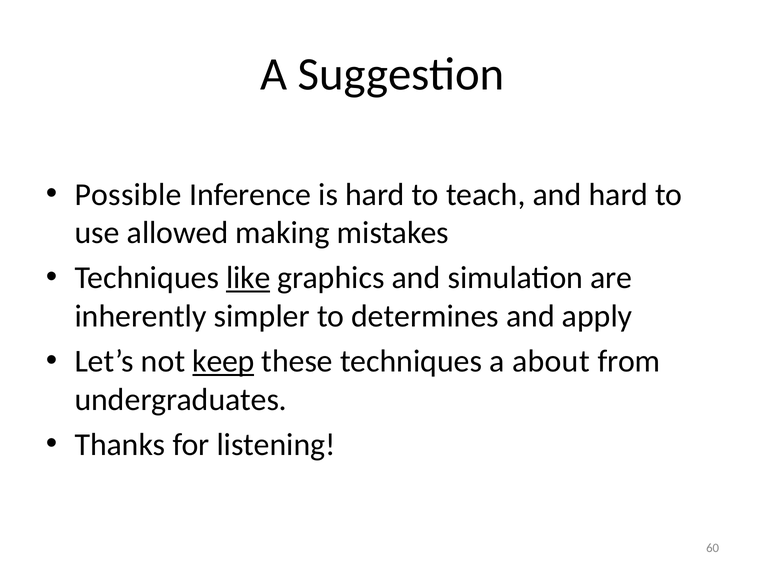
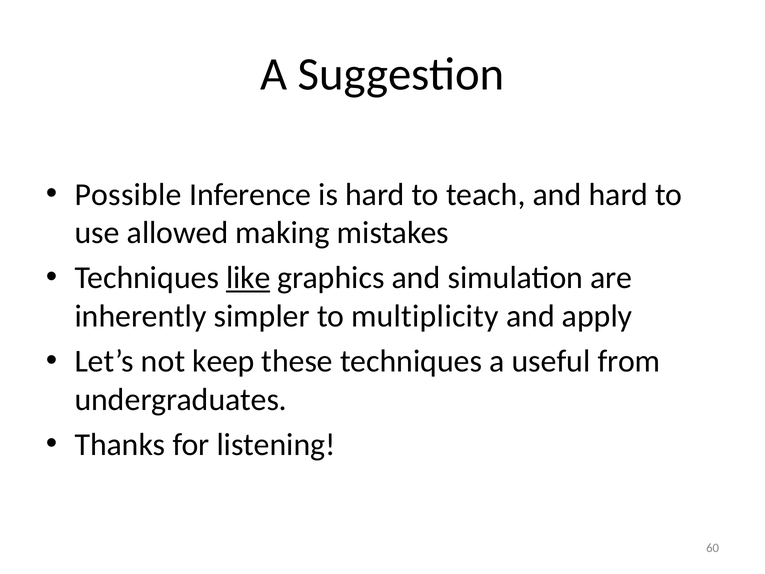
determines: determines -> multiplicity (425, 316)
keep underline: present -> none (223, 361)
about: about -> useful (551, 361)
